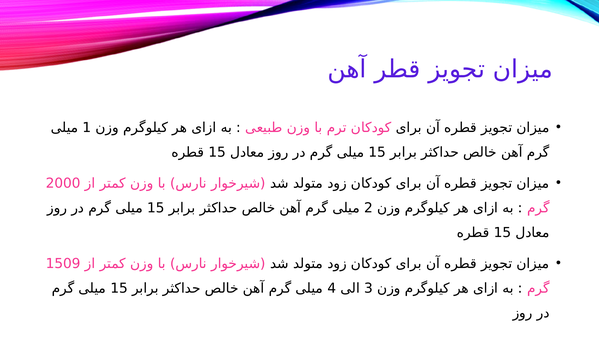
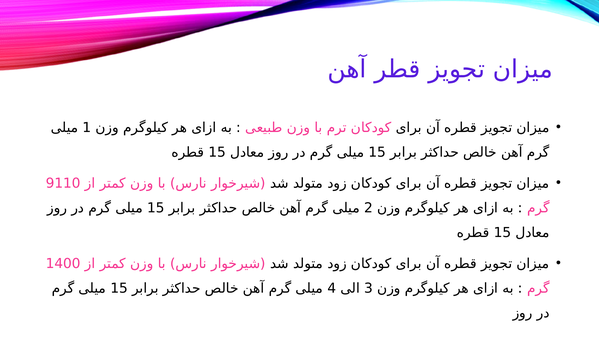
2000: 2000 -> 9110 (63, 183)
1509: 1509 -> 1400 (63, 263)
